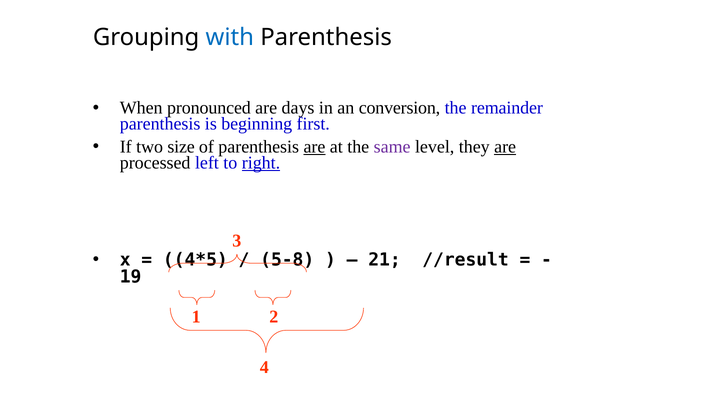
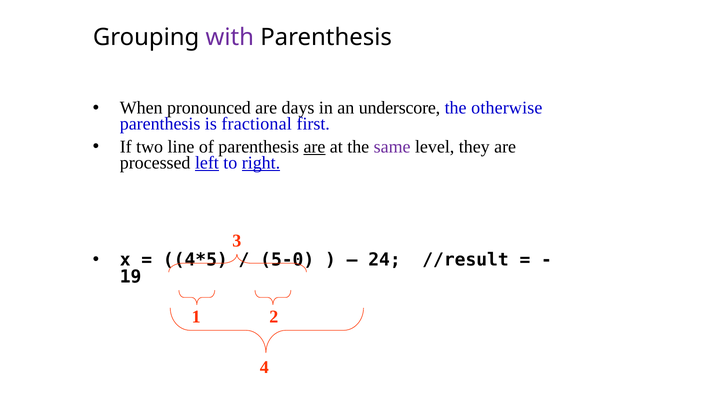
with colour: blue -> purple (230, 38)
conversion: conversion -> underscore (399, 108)
remainder: remainder -> otherwise (507, 108)
beginning: beginning -> fractional (257, 124)
size: size -> line (181, 147)
are underline: present -> none (505, 147)
left underline: none -> present (207, 163)
5-8: 5-8 -> 5-0 (287, 260)
21: 21 -> 24 (384, 260)
